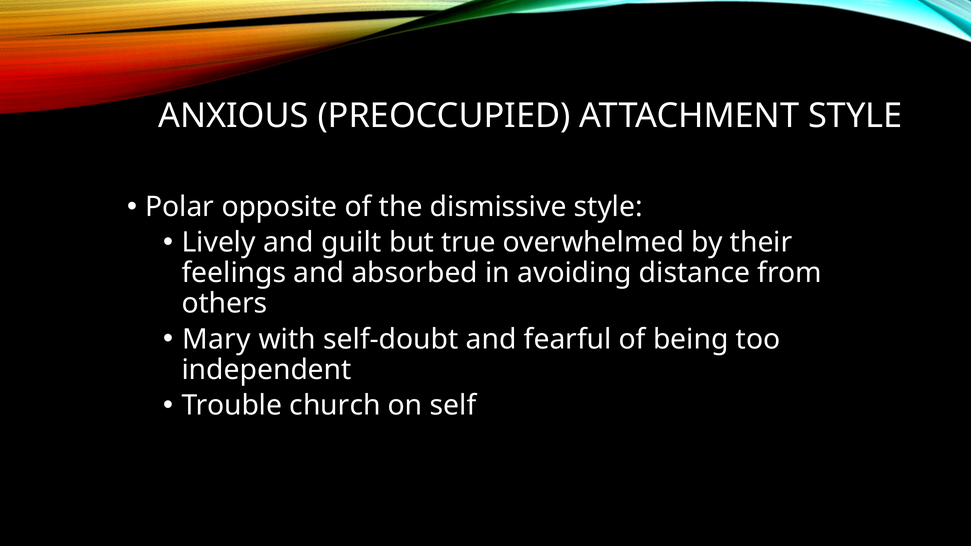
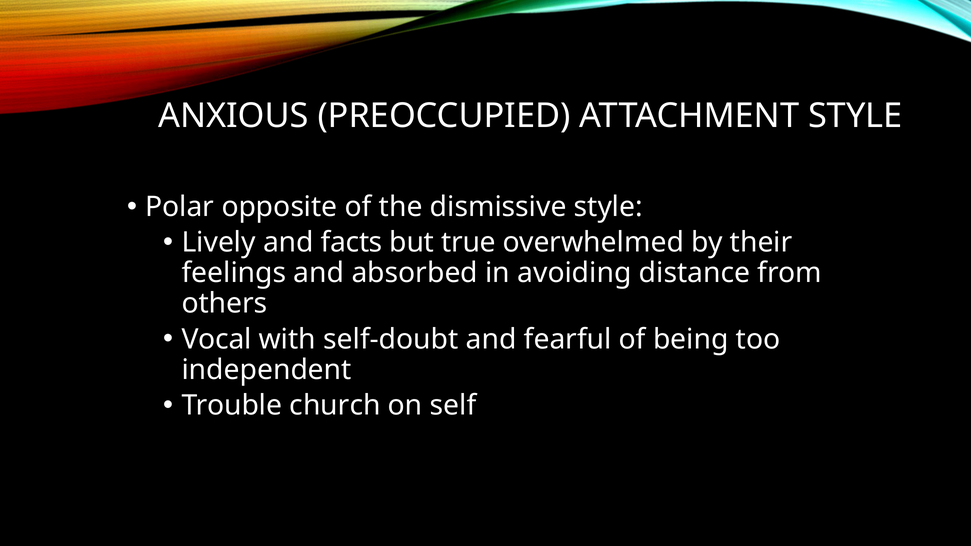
guilt: guilt -> facts (352, 243)
Mary: Mary -> Vocal (217, 339)
